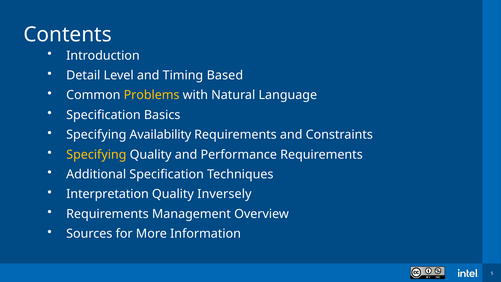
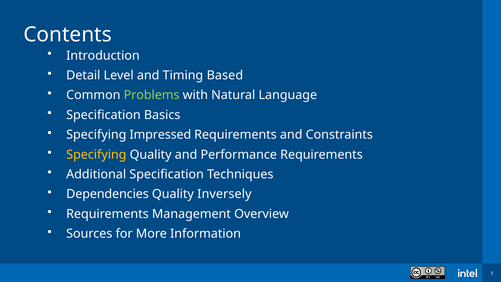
Problems colour: yellow -> light green (152, 95)
Availability: Availability -> Impressed (160, 135)
Interpretation: Interpretation -> Dependencies (108, 194)
